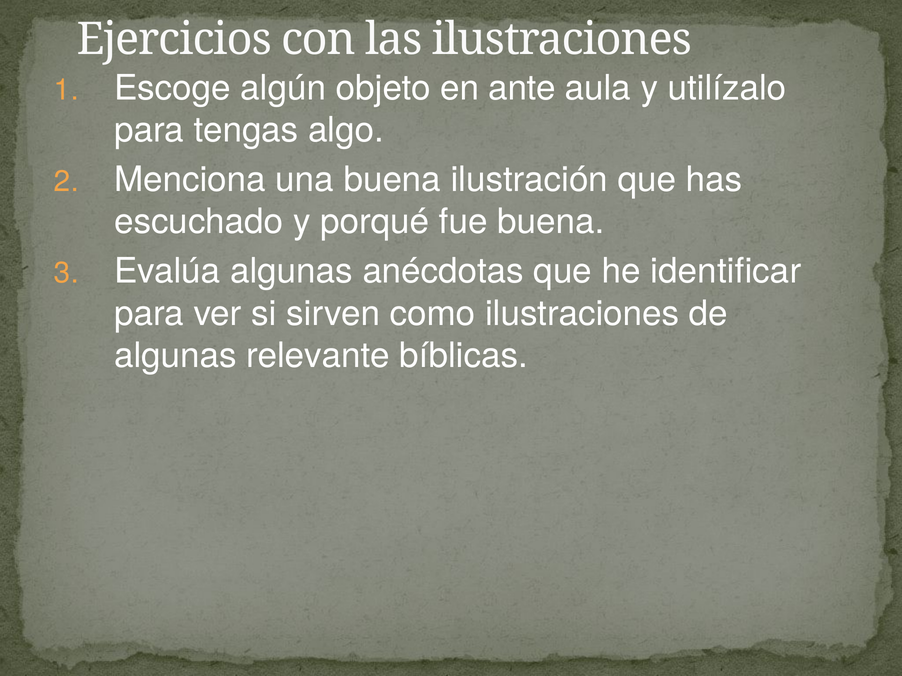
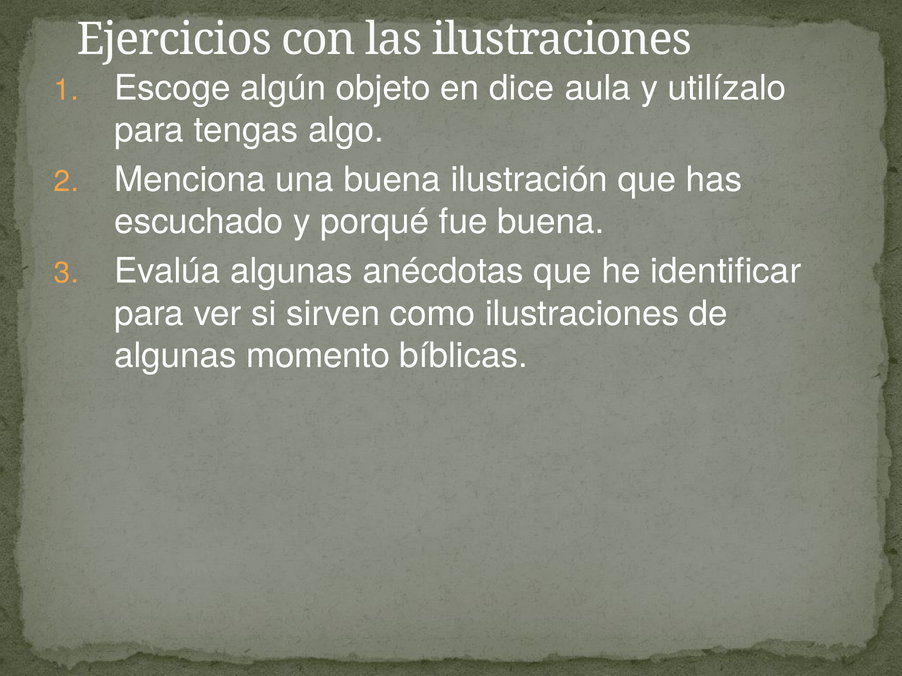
ante: ante -> dice (522, 88)
relevante: relevante -> momento (318, 356)
